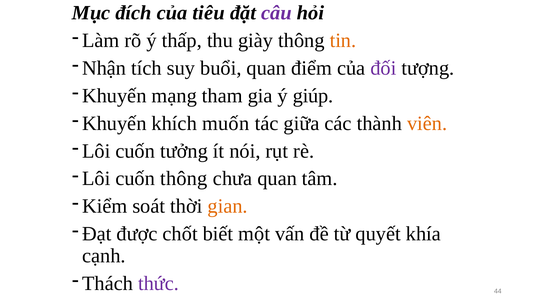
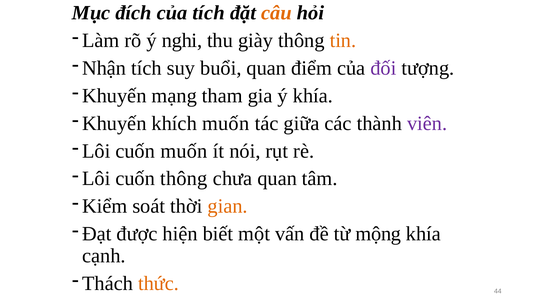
của tiêu: tiêu -> tích (209, 13)
câu colour: purple -> orange (277, 13)
thấp: thấp -> nghi (182, 41)
ý giúp: giúp -> khía (313, 96)
viên colour: orange -> purple (427, 124)
cuốn tưởng: tưởng -> muốn (184, 151)
chốt: chốt -> hiện (180, 234)
quyết: quyết -> mộng (378, 234)
thức colour: purple -> orange (159, 284)
